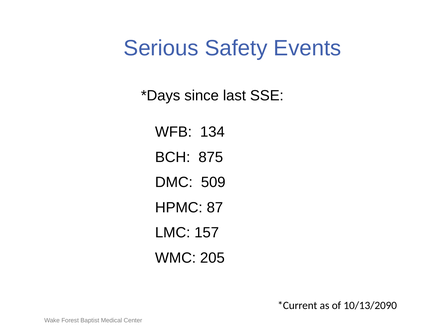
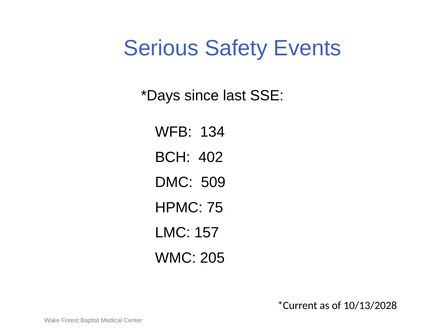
875: 875 -> 402 (211, 157)
87: 87 -> 75 (215, 207)
10/13/2090: 10/13/2090 -> 10/13/2028 (370, 305)
